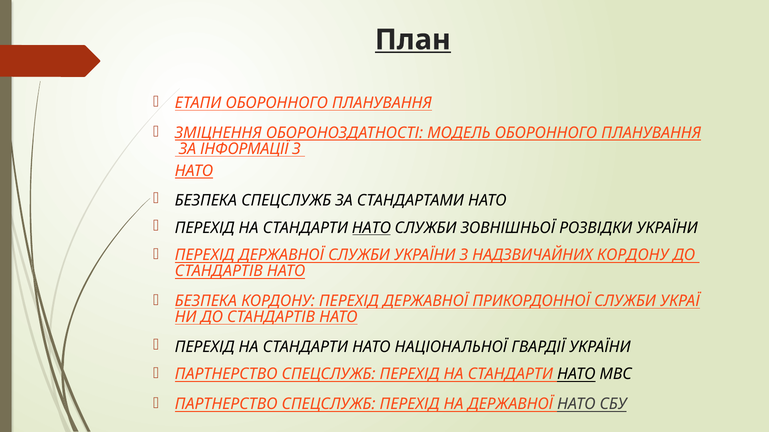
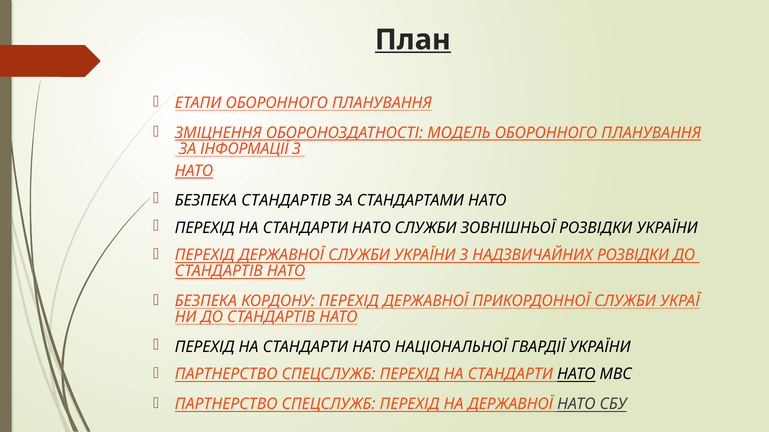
БЕЗПЕКА СПЕЦСЛУЖБ: СПЕЦСЛУЖБ -> СТАНДАРТІВ (286, 201)
НАТО underline: present -> none (371, 228)
НАДЗВИЧАЙНИХ КОРДОНУ: КОРДОНУ -> РОЗВІДКИ (633, 255)
